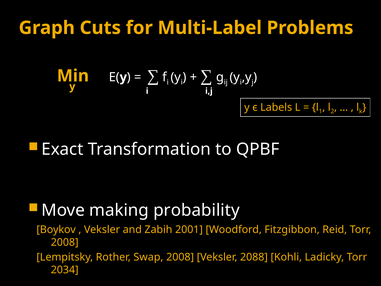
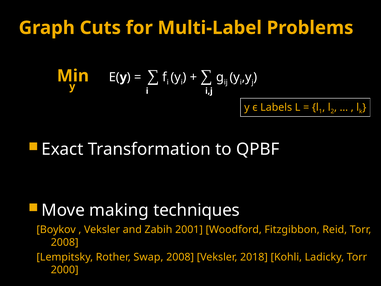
probability: probability -> techniques (197, 210)
2088: 2088 -> 2018 (254, 257)
2034: 2034 -> 2000 (65, 270)
